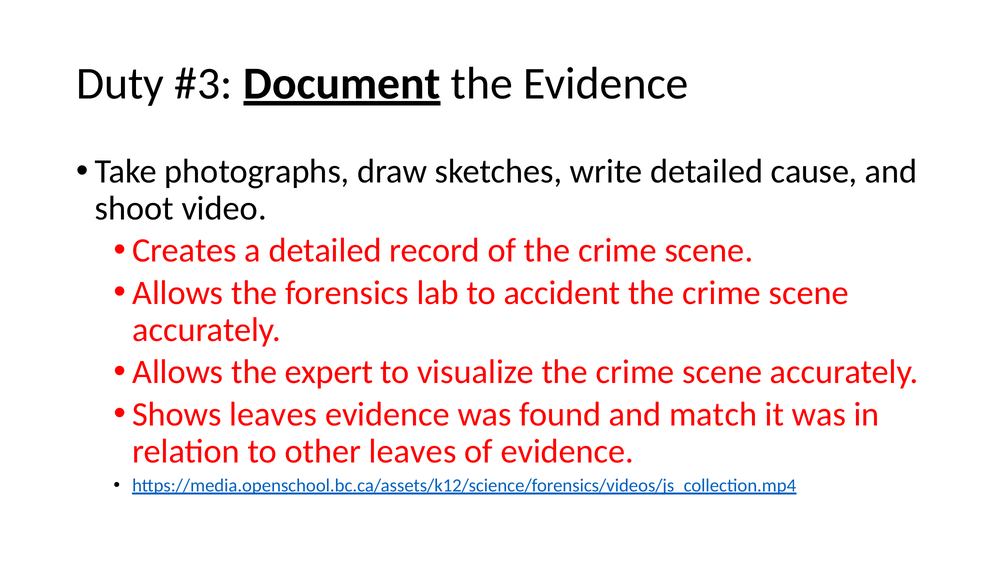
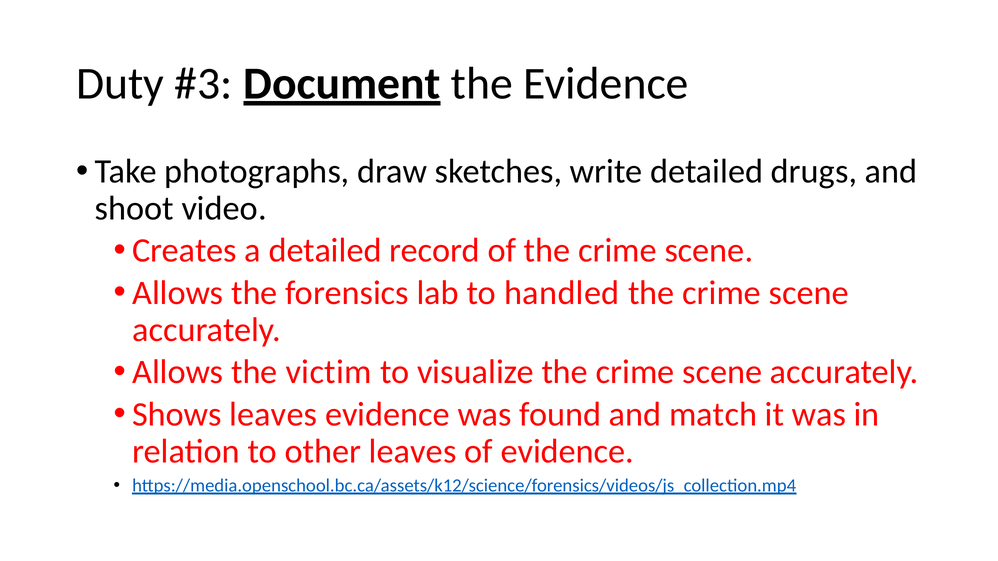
cause: cause -> drugs (814, 172)
accident: accident -> handled (562, 293)
expert: expert -> victim (329, 372)
